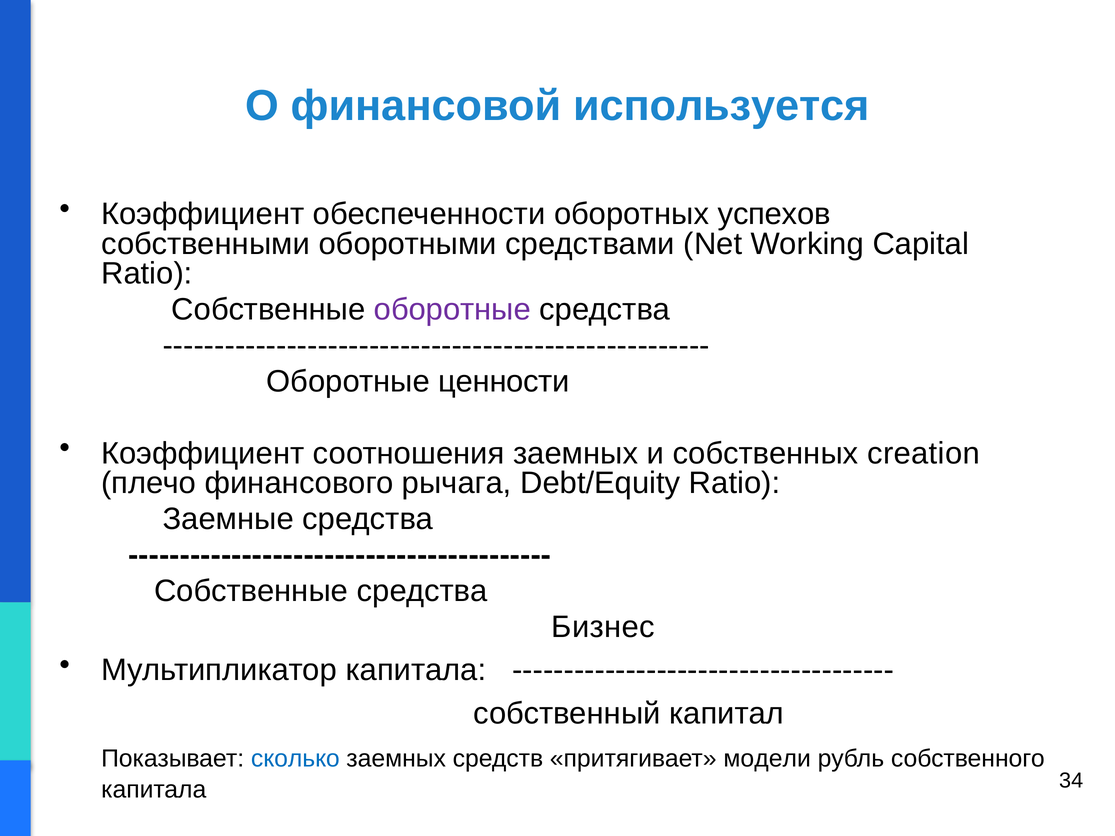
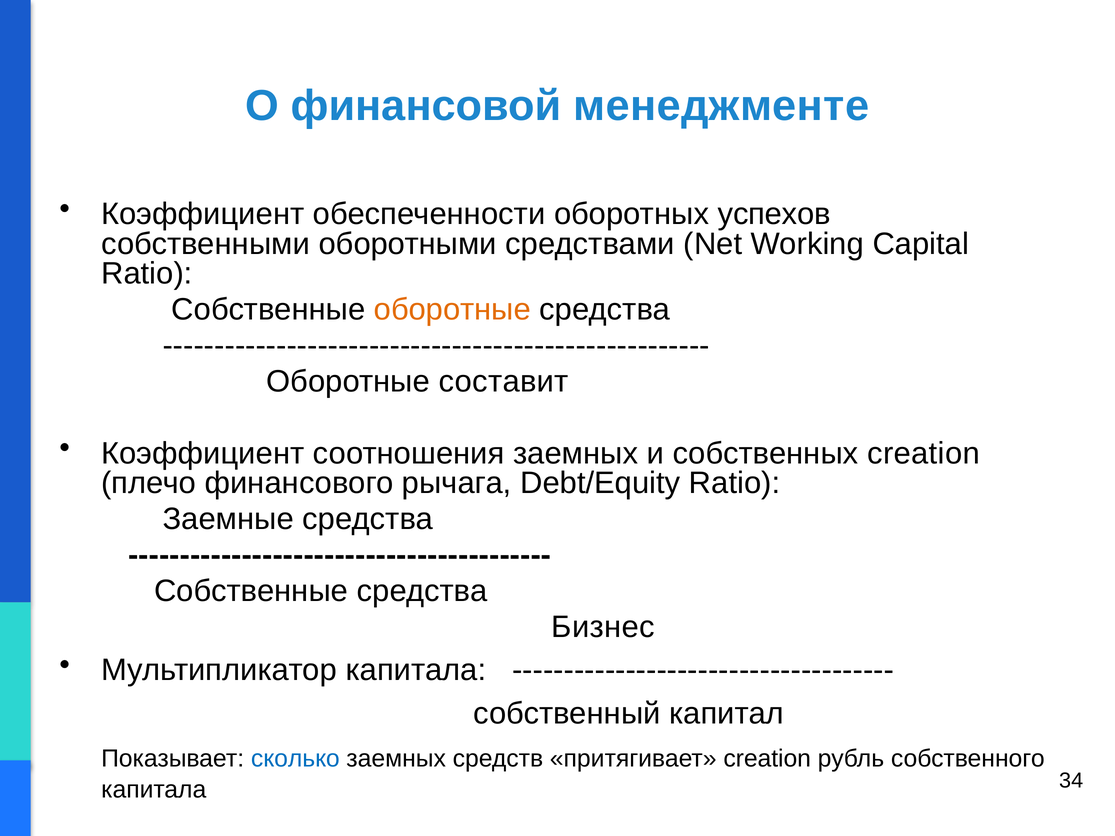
используется: используется -> менеджменте (721, 106)
оборотные colour: purple -> orange (452, 310)
ценности: ценности -> составит (504, 382)
притягивает модели: модели -> creation (767, 759)
